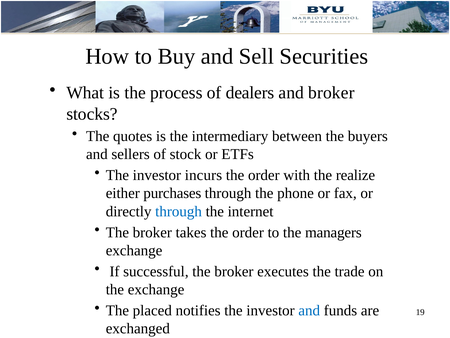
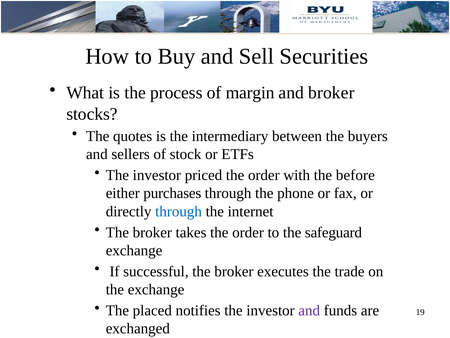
dealers: dealers -> margin (250, 93)
incurs: incurs -> priced (204, 175)
realize: realize -> before (355, 175)
managers: managers -> safeguard (333, 232)
and colour: blue -> purple (309, 310)
